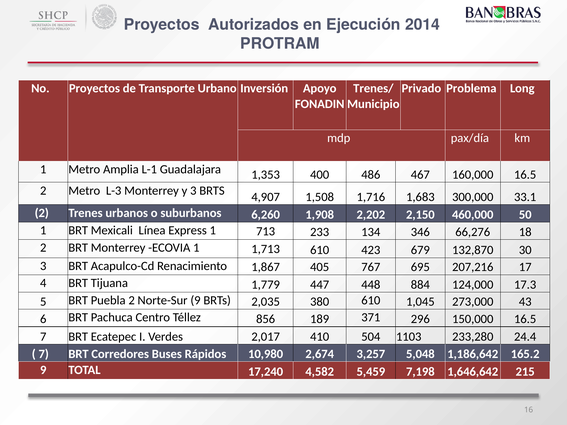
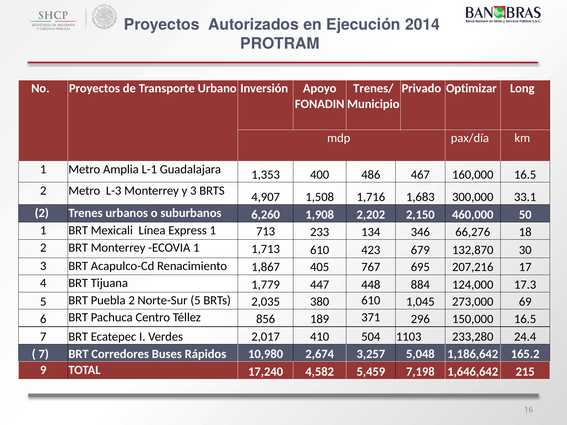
Problema: Problema -> Optimizar (471, 89)
Norte-Sur 9: 9 -> 5 (196, 301)
43: 43 -> 69 (525, 302)
